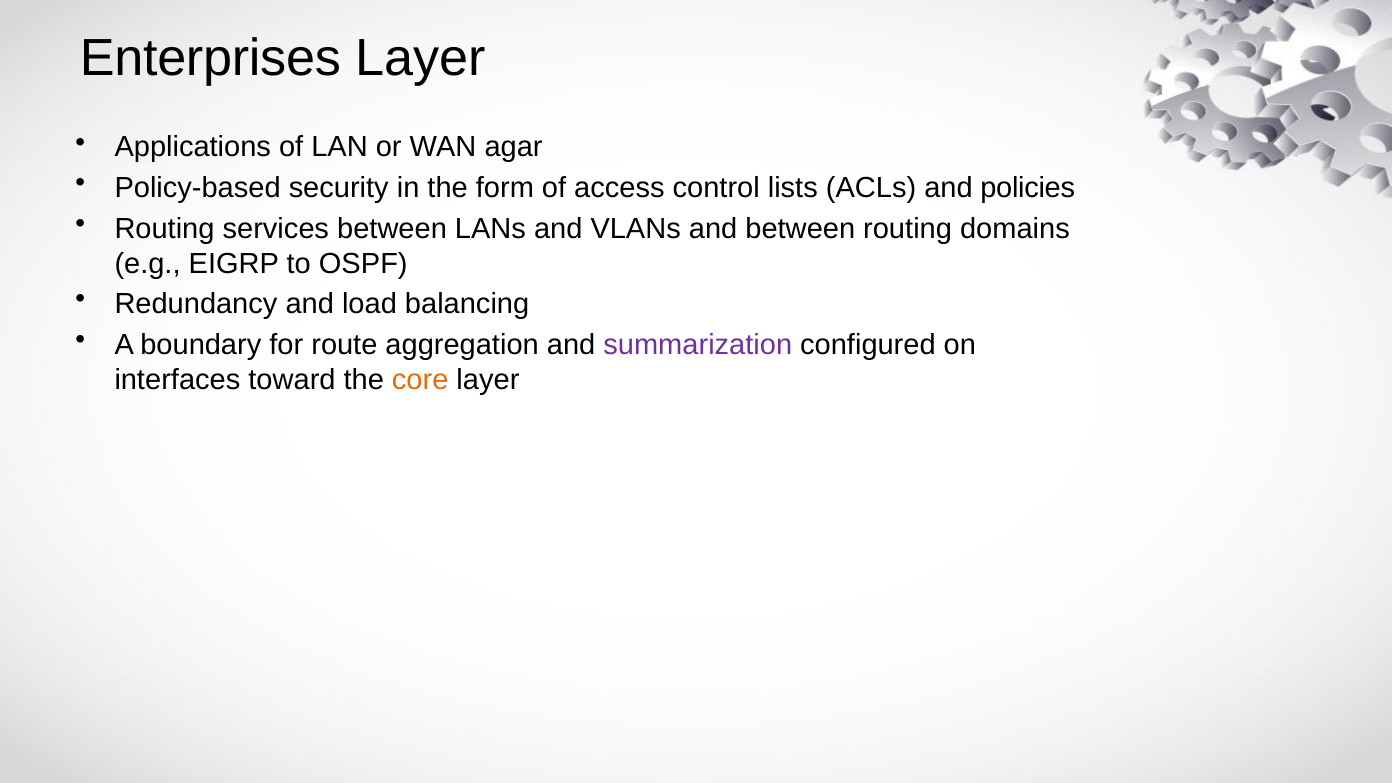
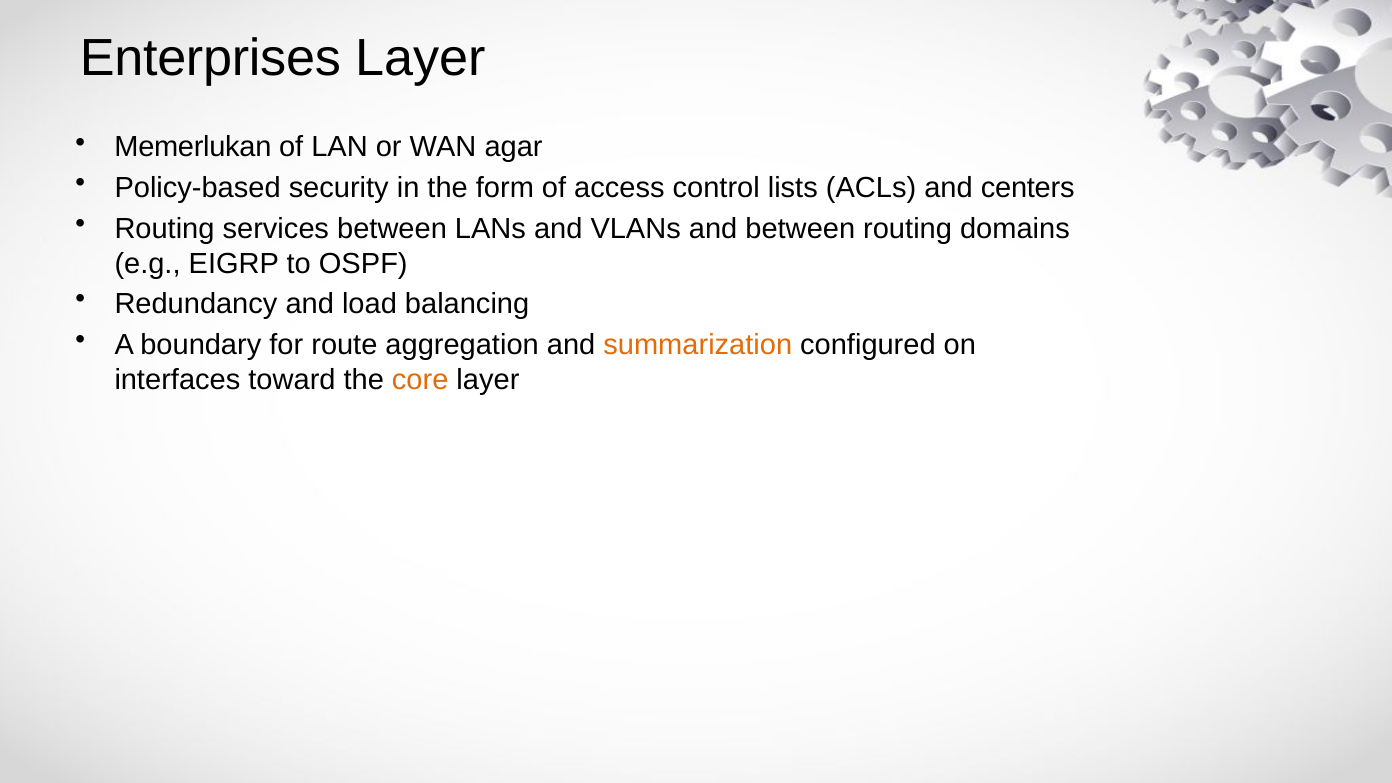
Applications: Applications -> Memerlukan (193, 147)
policies: policies -> centers (1028, 188)
summarization colour: purple -> orange (698, 345)
